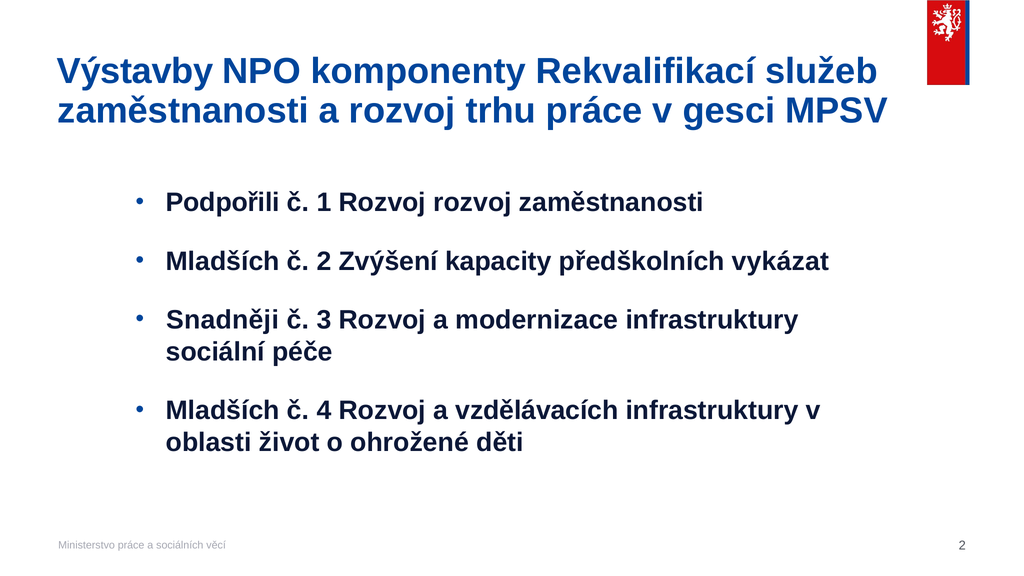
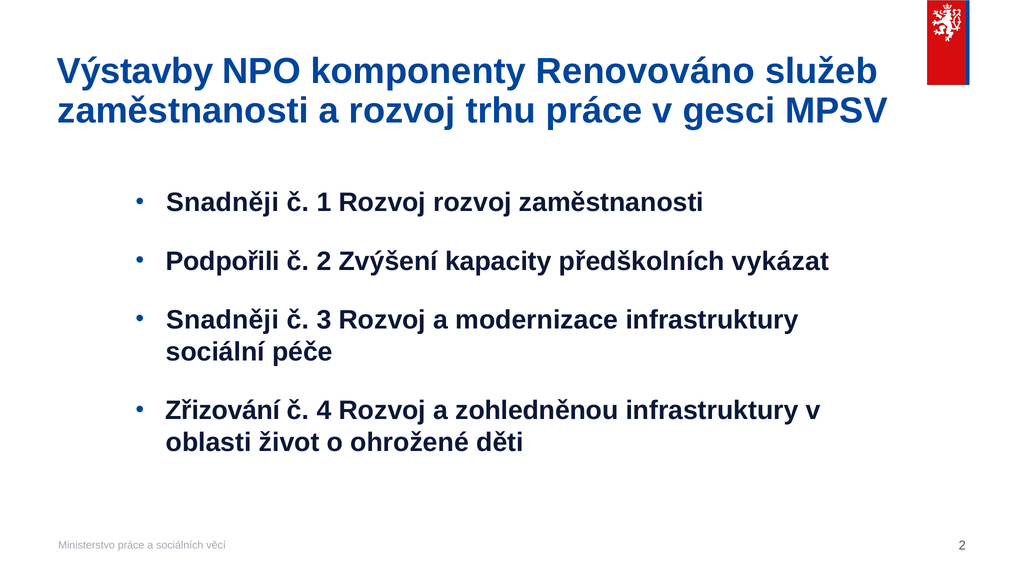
Rekvalifikací: Rekvalifikací -> Renovováno (645, 71)
Podpořili: Podpořili -> Snadněji (223, 203)
Mladších: Mladších -> Podpořili (223, 261)
Mladších: Mladších -> Zřizování (223, 411)
vzdělávacích: vzdělávacích -> zohledněnou (537, 411)
